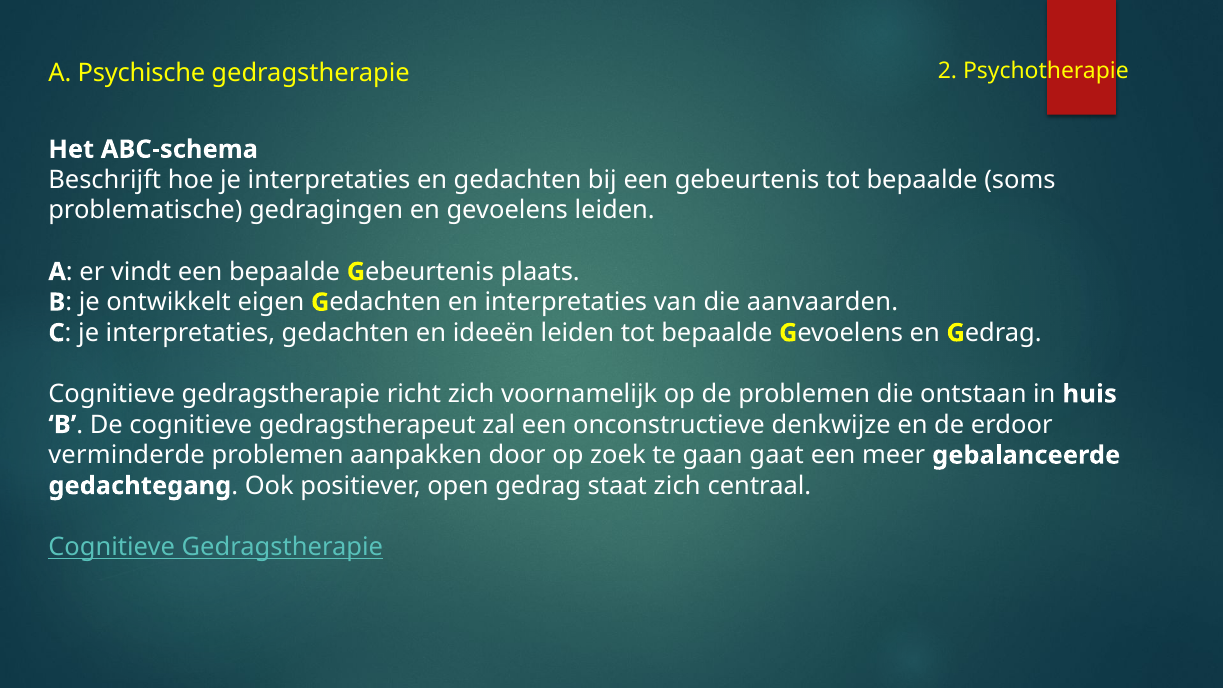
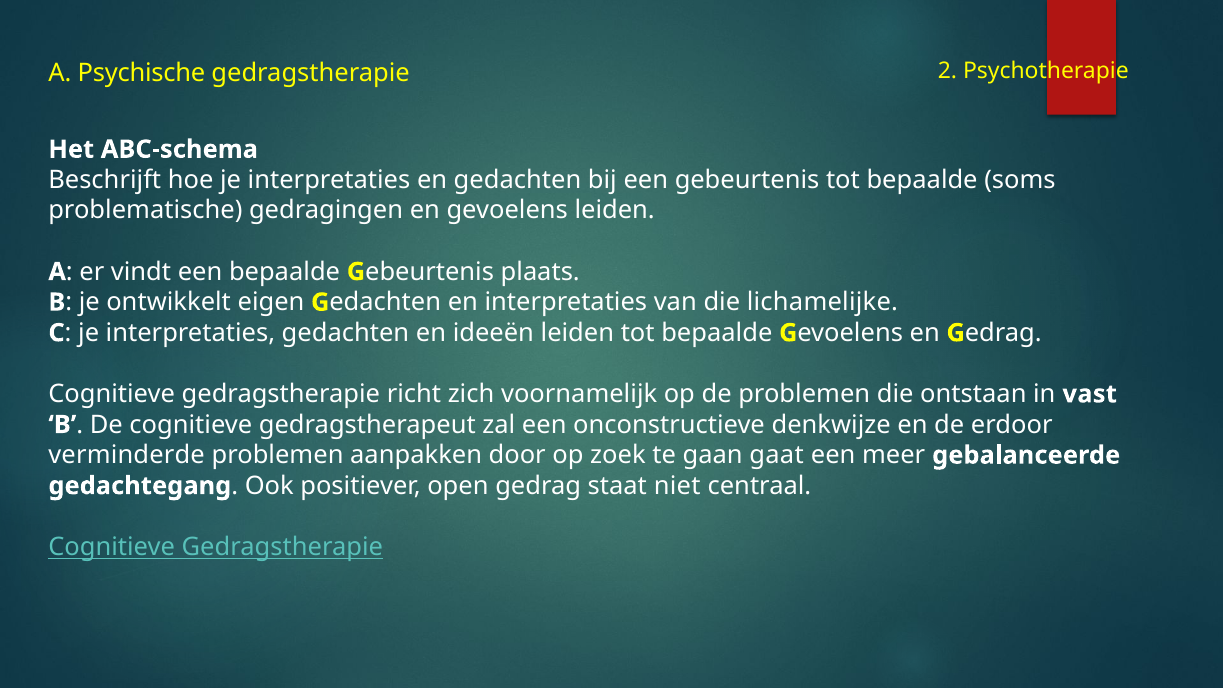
aanvaarden: aanvaarden -> lichamelijke (822, 302)
huis: huis -> vast (1090, 394)
staat zich: zich -> niet (677, 486)
